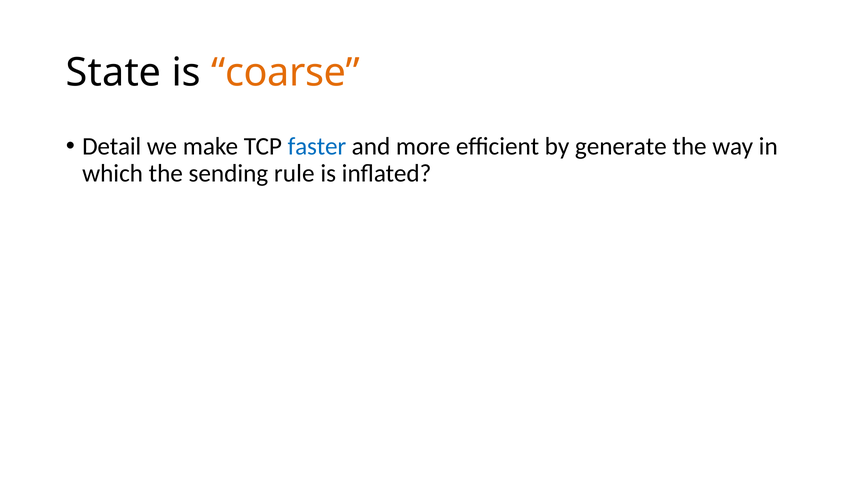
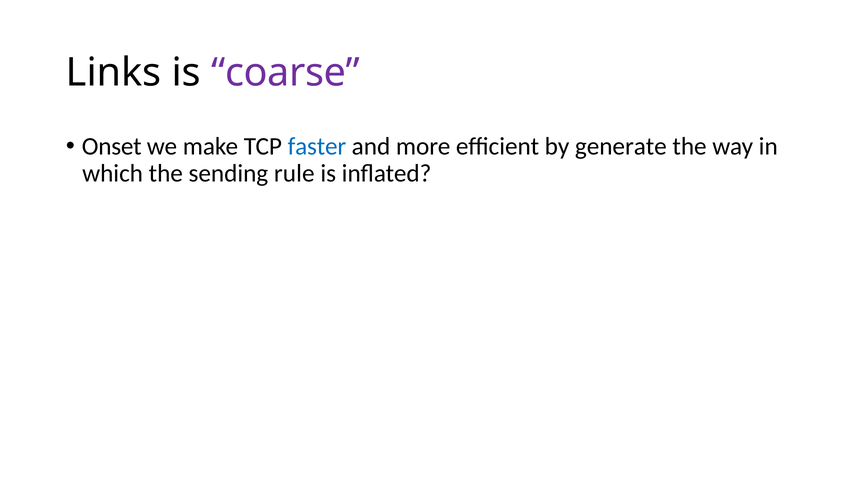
State: State -> Links (114, 73)
coarse colour: orange -> purple (286, 73)
Detail: Detail -> Onset (112, 146)
